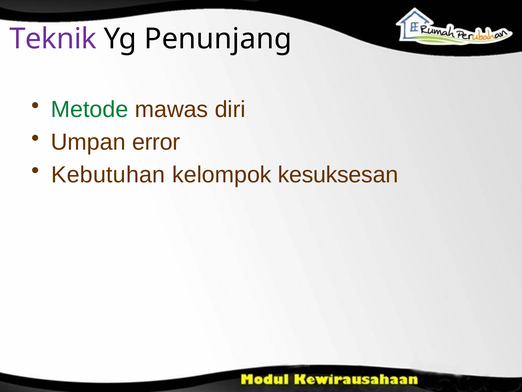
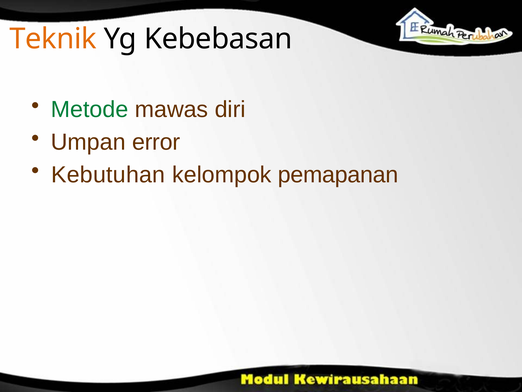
Teknik colour: purple -> orange (53, 39)
Penunjang: Penunjang -> Kebebasan (218, 39)
kesuksesan: kesuksesan -> pemapanan (338, 174)
